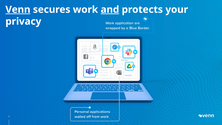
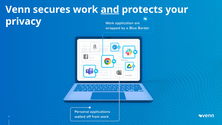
Venn underline: present -> none (18, 10)
